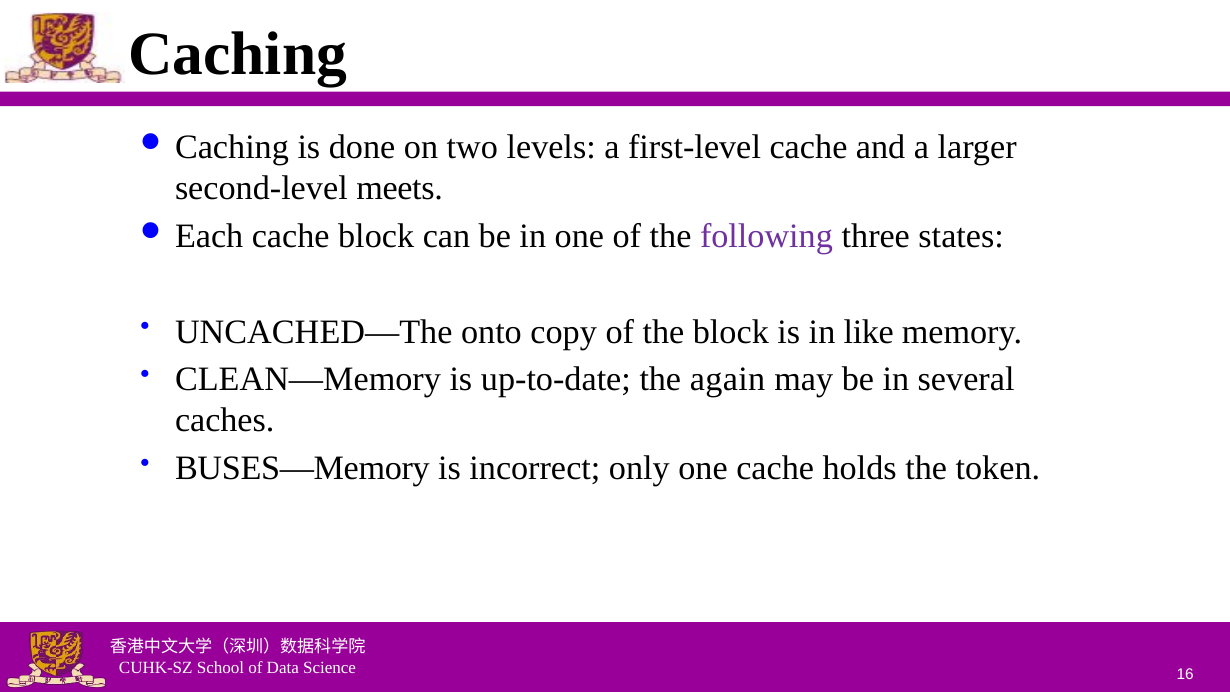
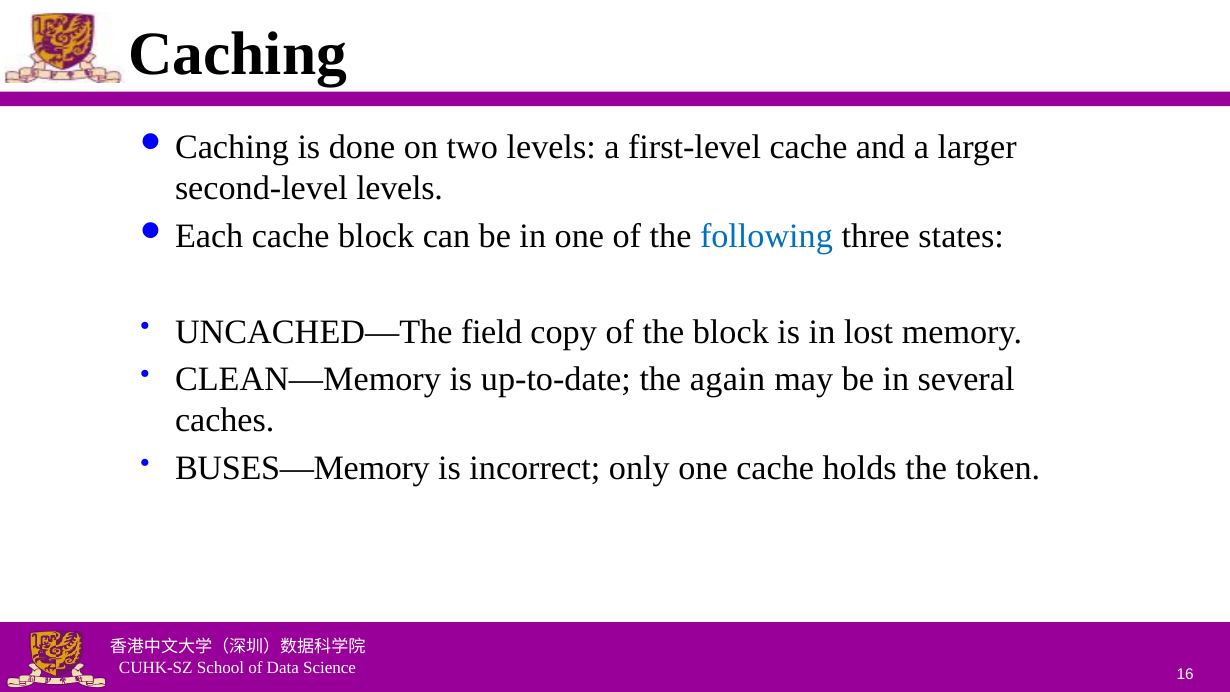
second-level meets: meets -> levels (400, 188)
following colour: purple -> blue (766, 236)
onto: onto -> field (492, 332)
like: like -> lost (869, 332)
